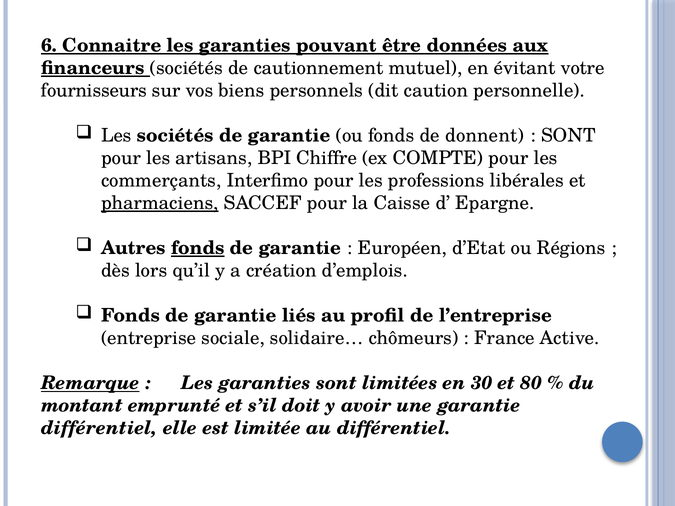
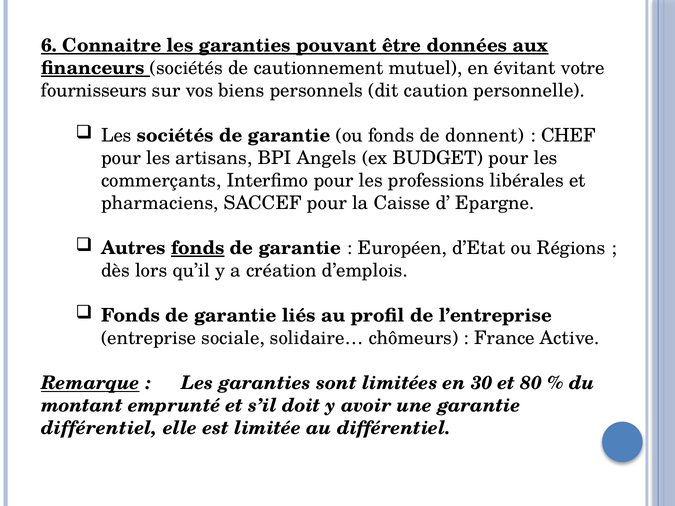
SONT: SONT -> CHEF (568, 136)
Chiffre: Chiffre -> Angels (327, 158)
COMPTE: COMPTE -> BUDGET (438, 158)
pharmaciens underline: present -> none (160, 203)
